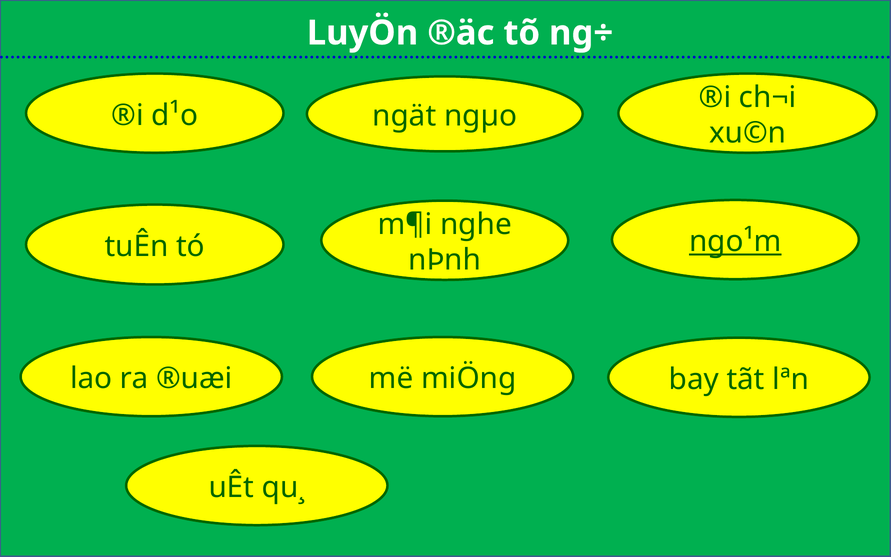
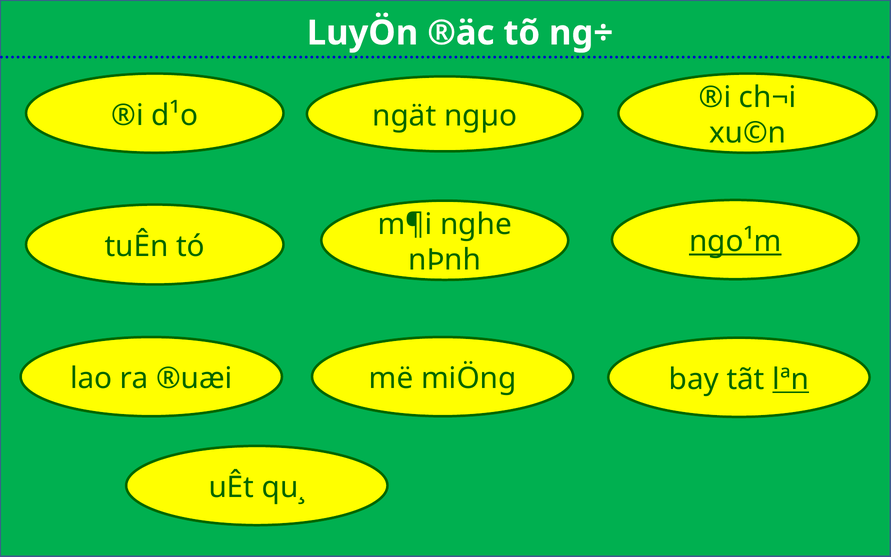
lªn underline: none -> present (791, 379)
